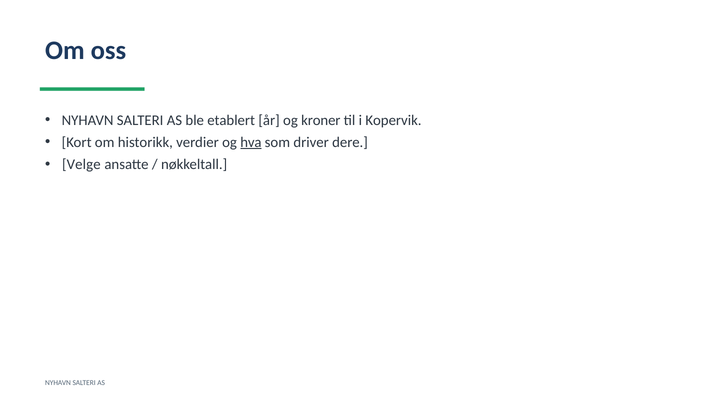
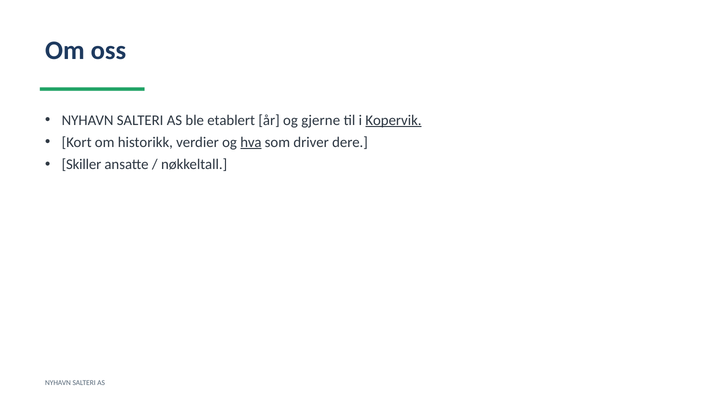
kroner: kroner -> gjerne (321, 120)
Kopervik underline: none -> present (394, 120)
Velge: Velge -> Skiller (81, 164)
